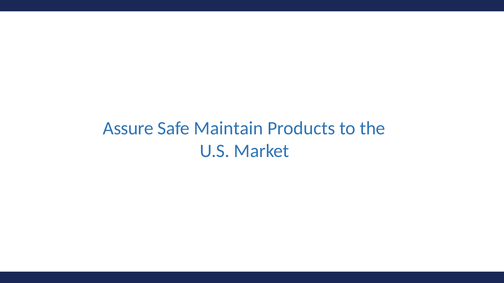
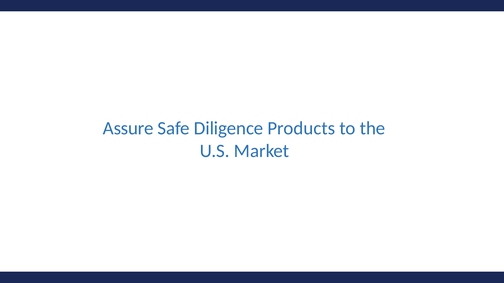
Maintain: Maintain -> Diligence (229, 128)
